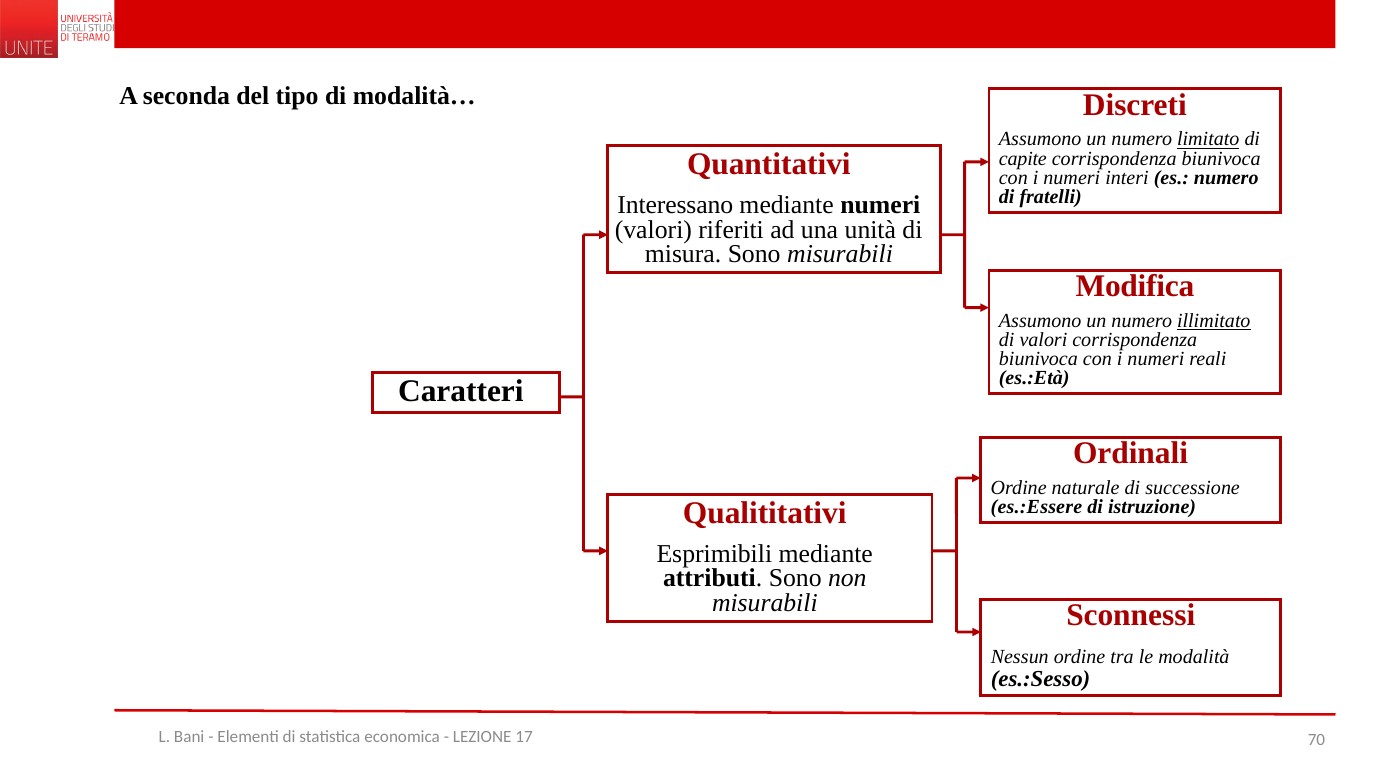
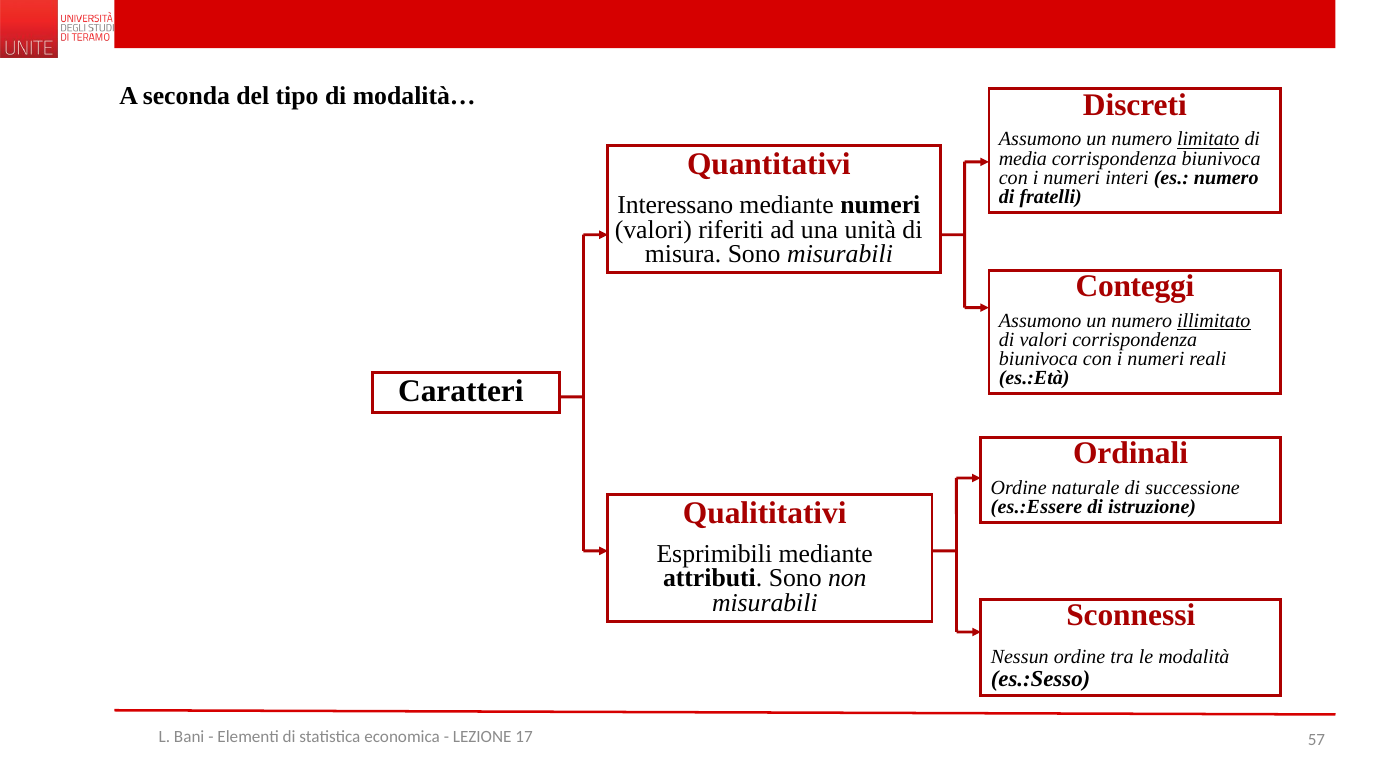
capite: capite -> media (1023, 158)
Modifica: Modifica -> Conteggi (1135, 286)
70: 70 -> 57 (1317, 740)
